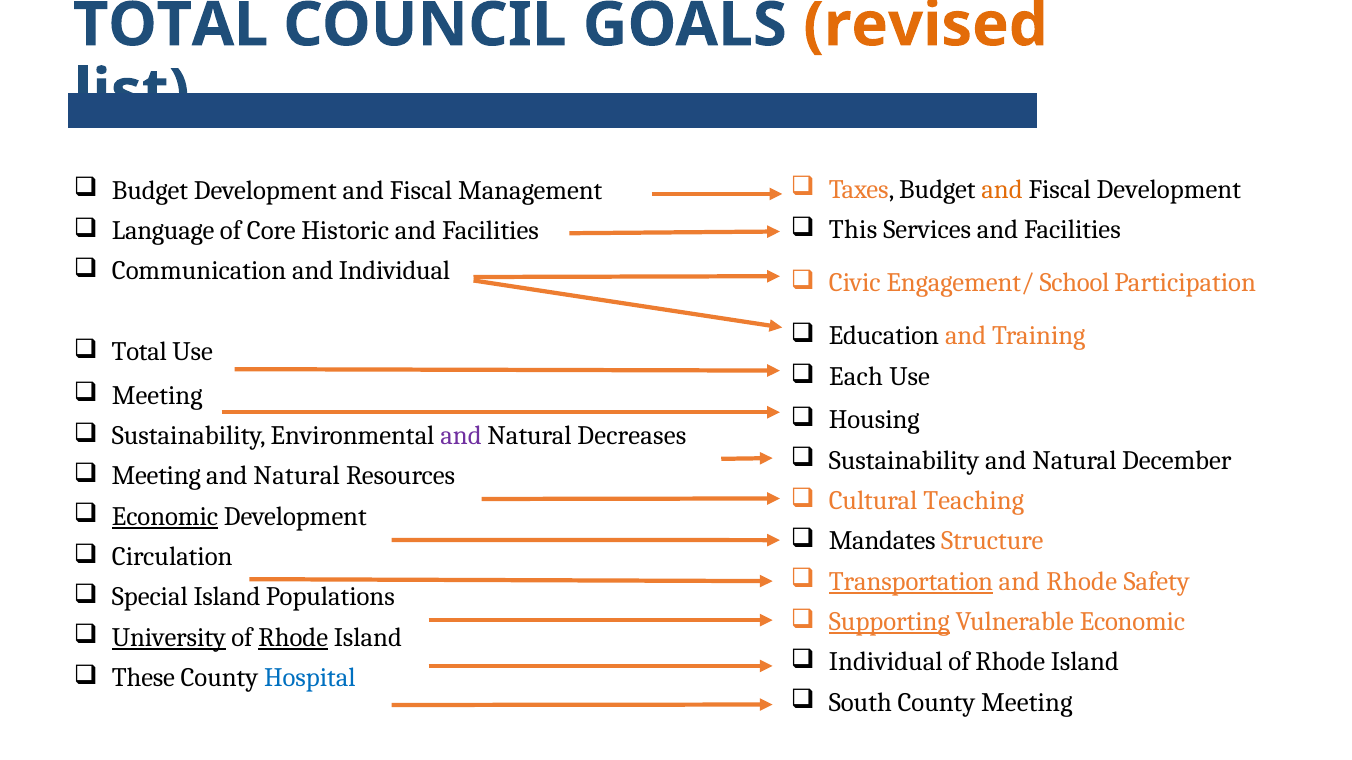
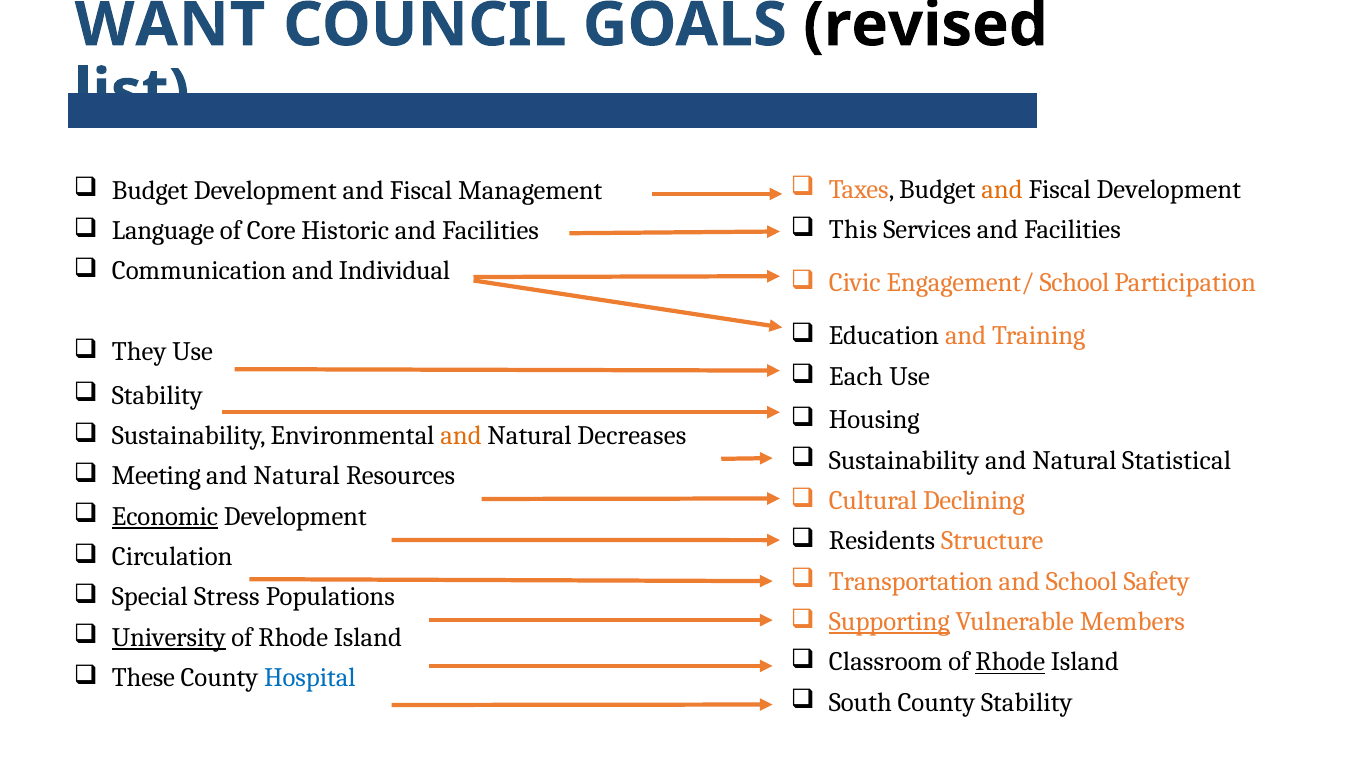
TOTAL: TOTAL -> WANT (170, 25)
revised colour: orange -> black (926, 25)
Total: Total -> They (139, 352)
Meeting: Meeting -> Stability (157, 396)
and colour: purple -> orange (461, 436)
December: December -> Statistical (1177, 461)
Teaching: Teaching -> Declining (974, 501)
Mandates: Mandates -> Residents (882, 541)
Transportation underline: present -> none (911, 582)
and Rhode: Rhode -> School (1082, 582)
Special Island: Island -> Stress (227, 597)
Vulnerable Economic: Economic -> Members (1132, 622)
Rhode underline: present -> none (293, 638)
Individual: Individual -> Classroom (886, 662)
Rhode underline: none -> present (1010, 662)
County Meeting: Meeting -> Stability (1027, 703)
